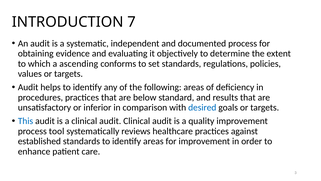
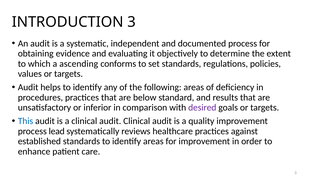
INTRODUCTION 7: 7 -> 3 (131, 22)
desired colour: blue -> purple (202, 107)
tool: tool -> lead (57, 131)
